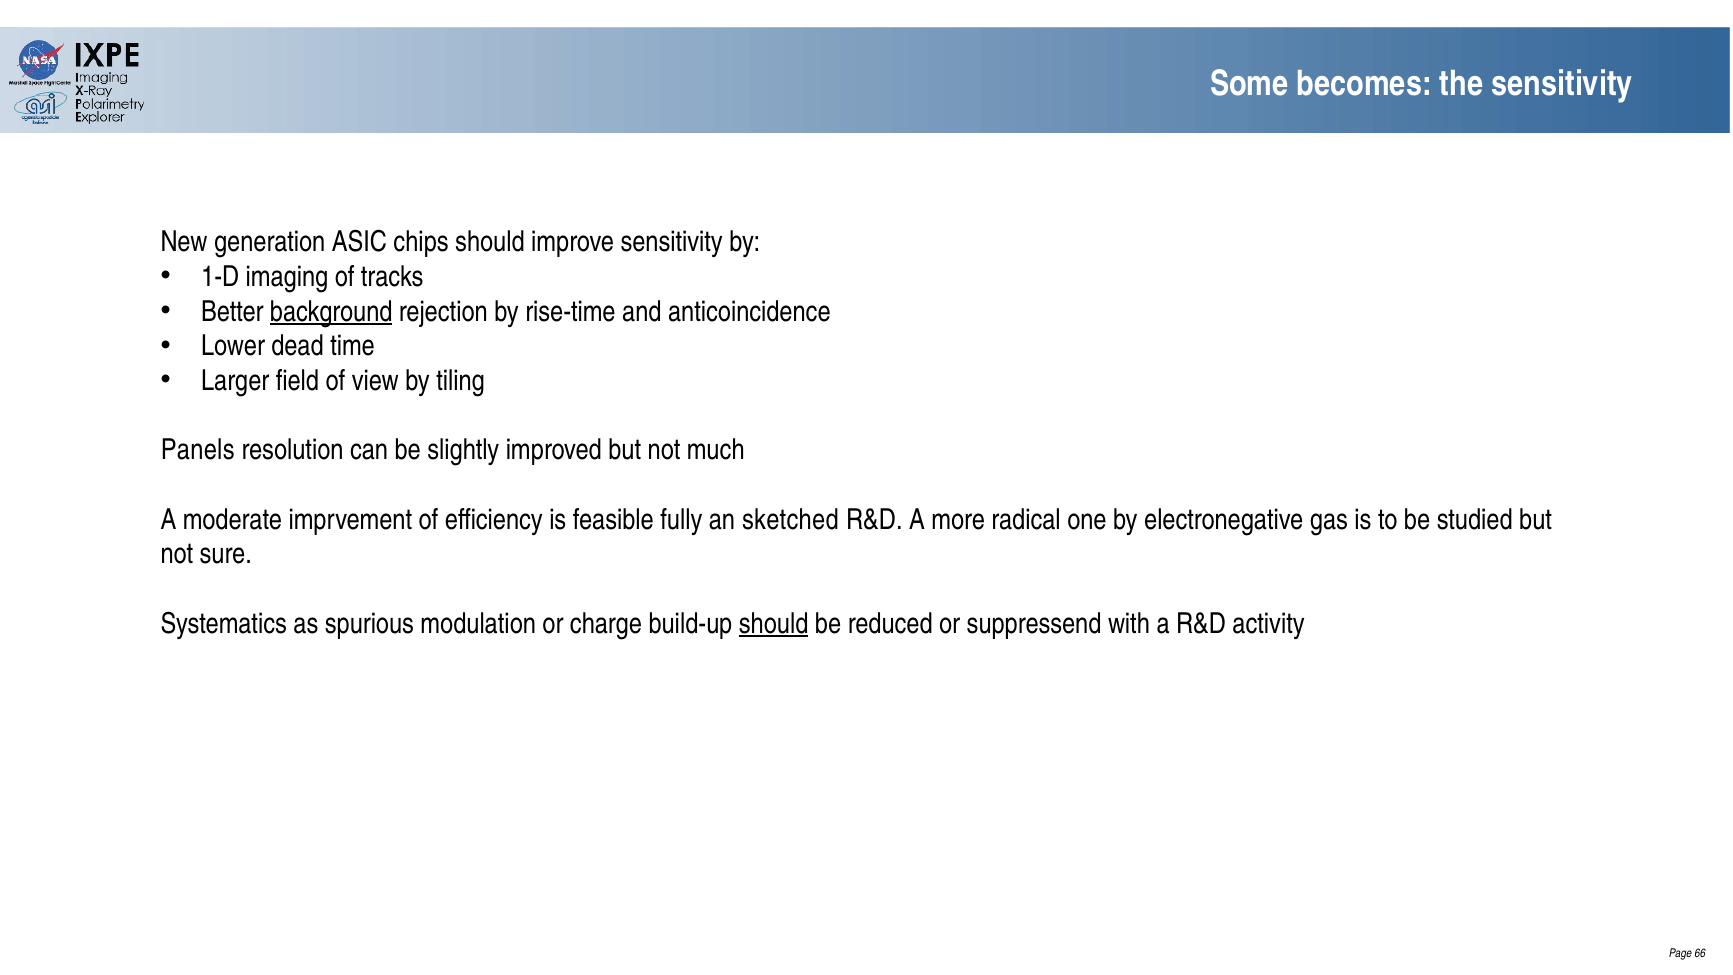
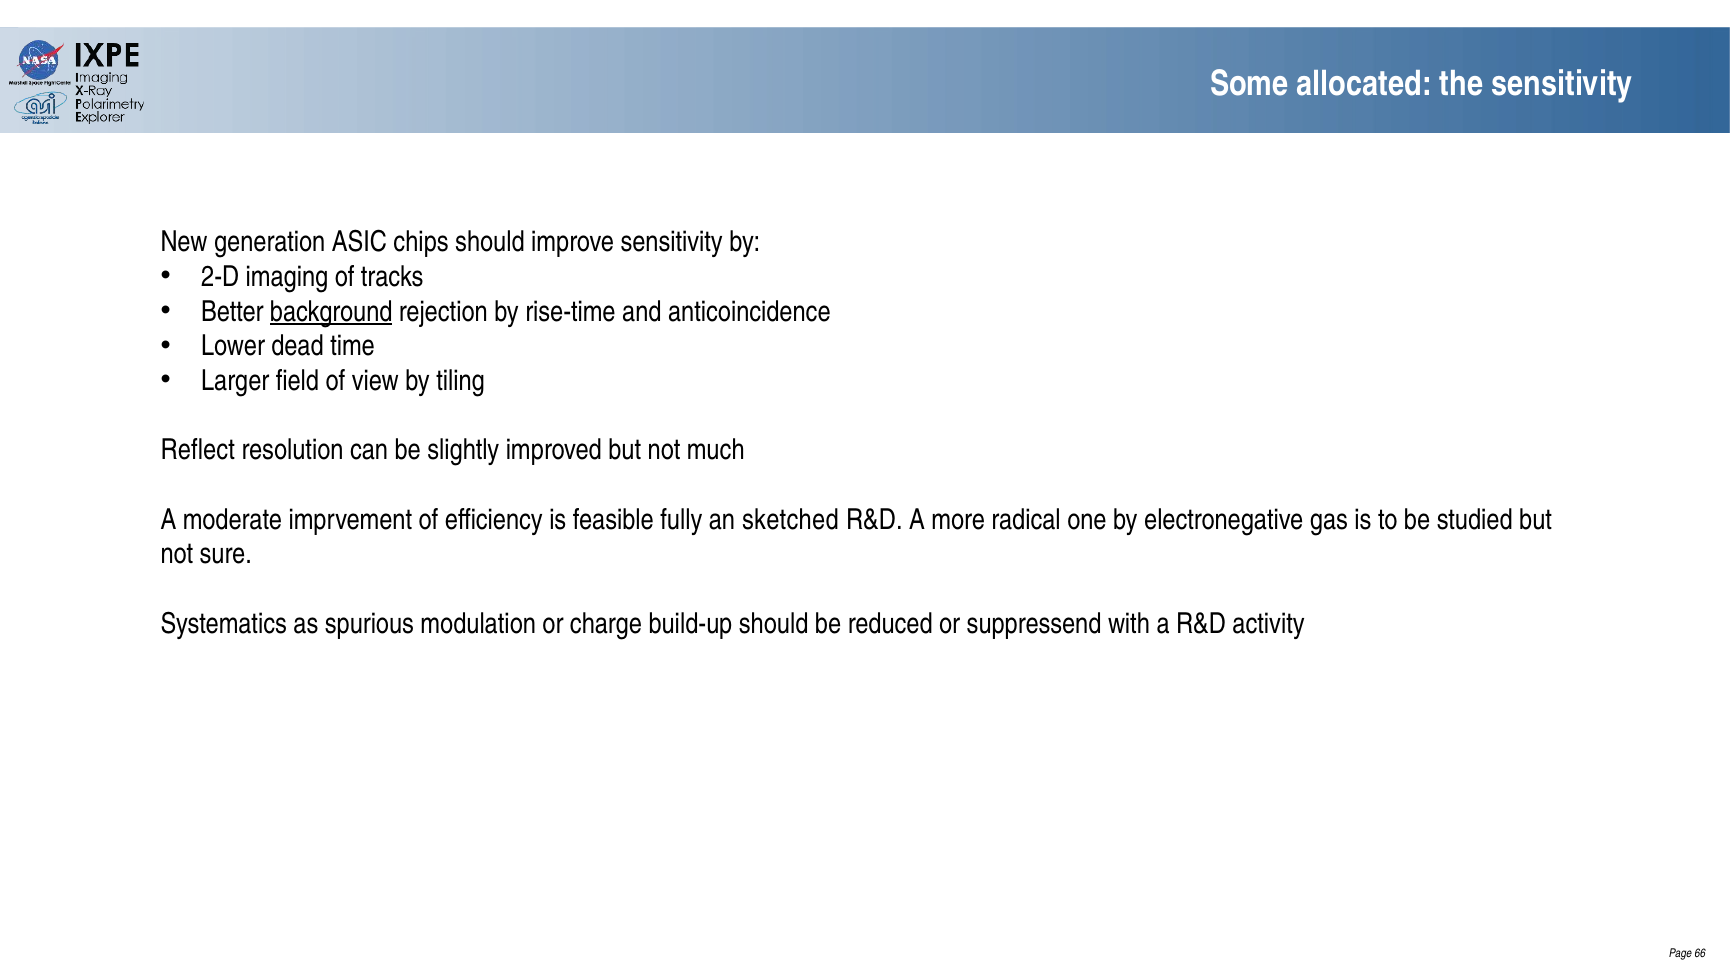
becomes: becomes -> allocated (1364, 84)
1-D: 1-D -> 2-D (220, 277)
Panels: Panels -> Reflect (198, 450)
should underline: present -> none (774, 623)
